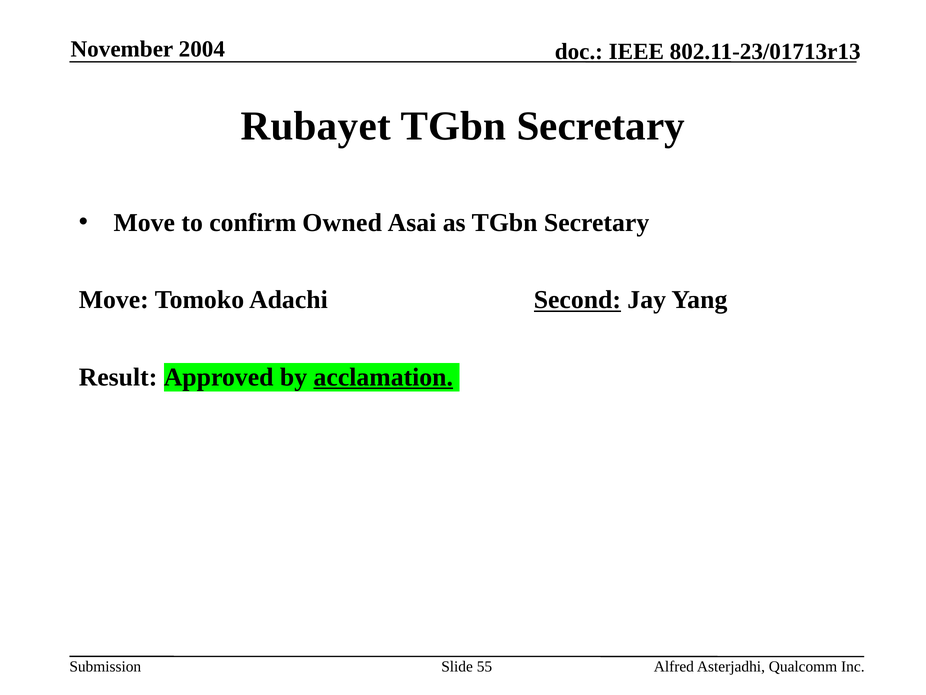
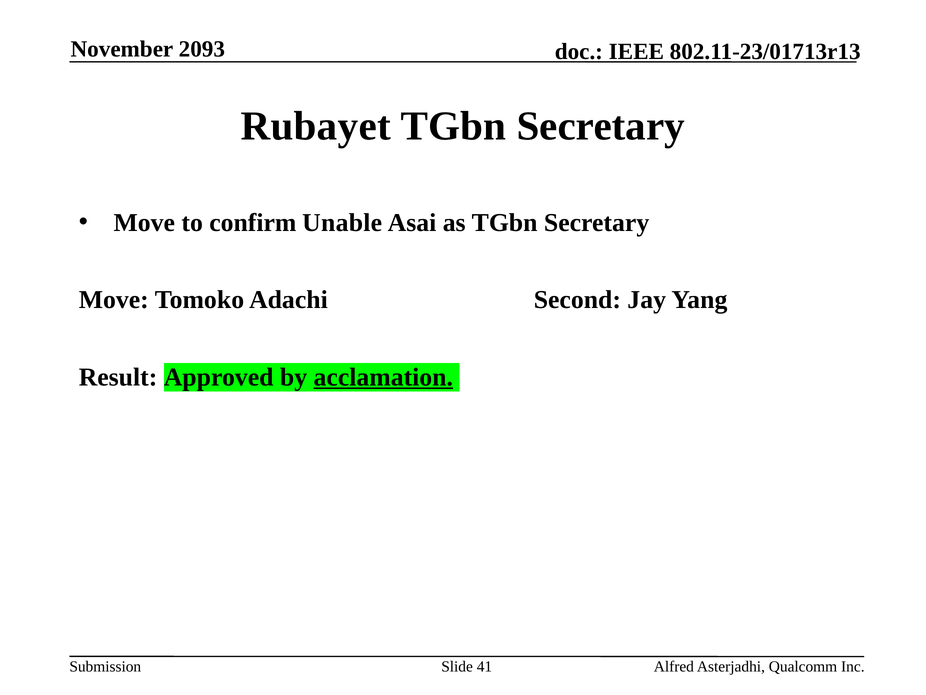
2004: 2004 -> 2093 (202, 49)
Owned: Owned -> Unable (342, 223)
Second underline: present -> none (577, 300)
55: 55 -> 41 (484, 666)
